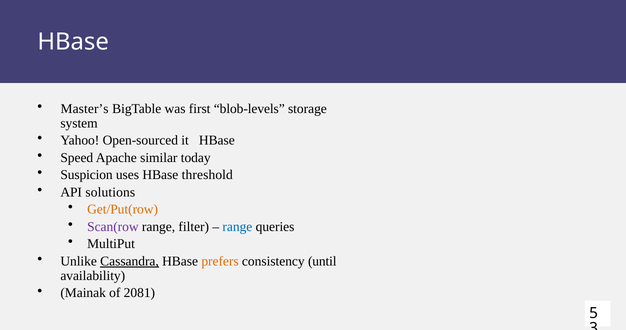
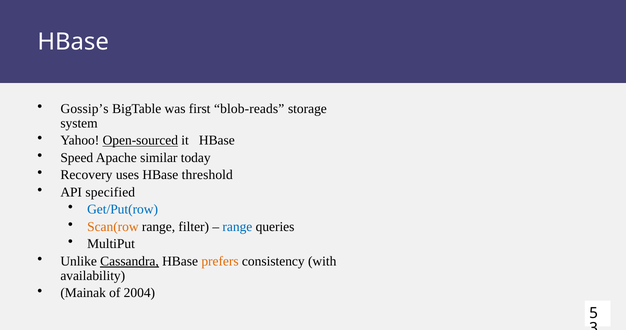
Master’s: Master’s -> Gossip’s (85, 109)
blob-levels: blob-levels -> blob-reads (249, 109)
Open-sourced underline: none -> present (140, 141)
Suspicion: Suspicion -> Recovery (86, 175)
solutions: solutions -> specified (110, 193)
Get/Put(row colour: orange -> blue (123, 210)
Scan(row colour: purple -> orange (113, 227)
until: until -> with (322, 262)
2081: 2081 -> 2004 (139, 293)
